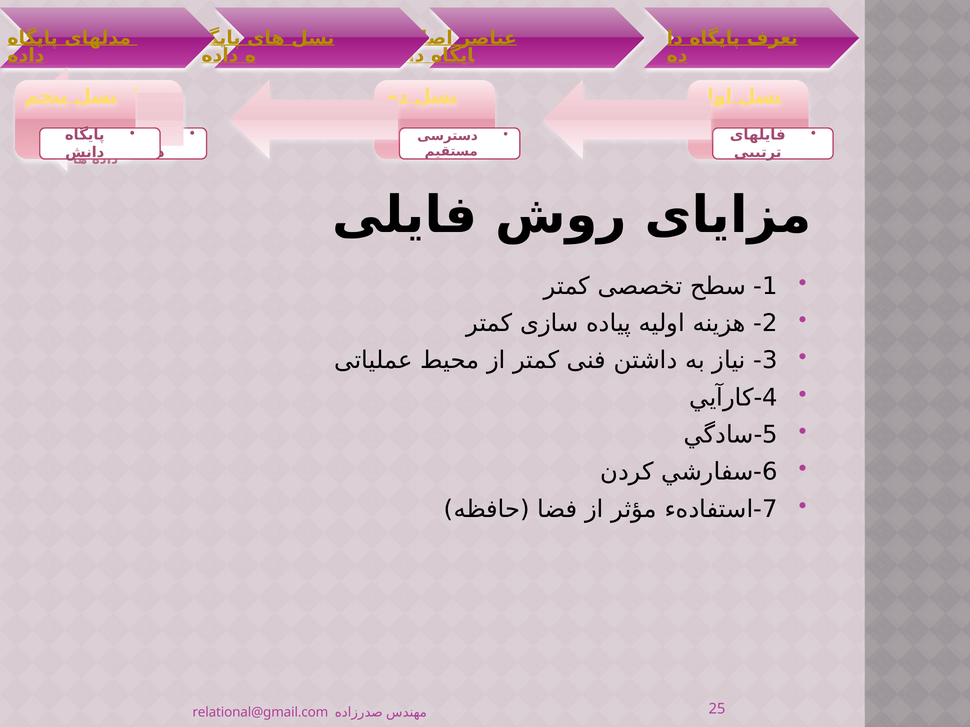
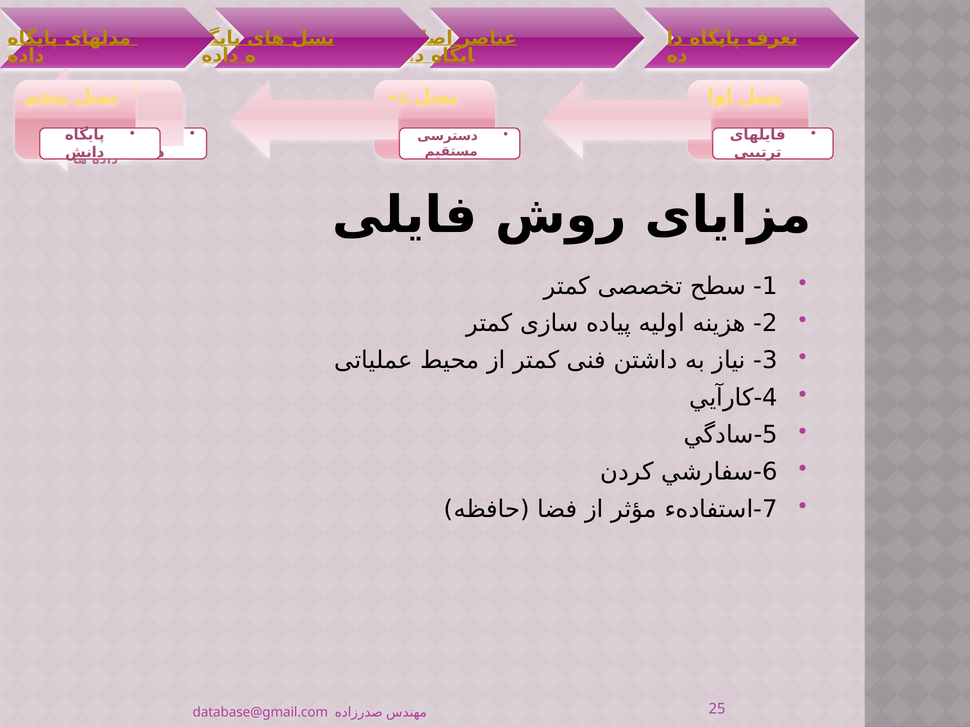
relational@gmail.com: relational@gmail.com -> database@gmail.com (260, 713)
